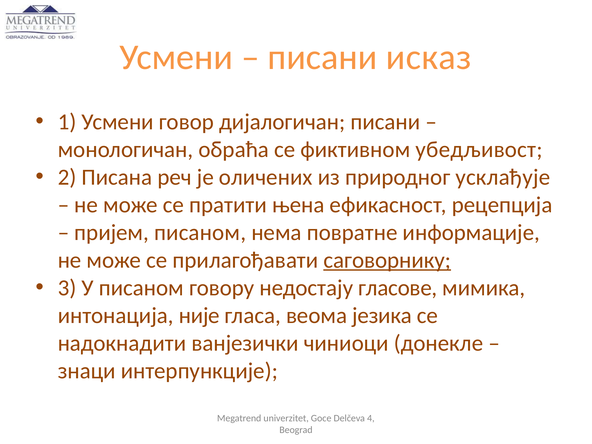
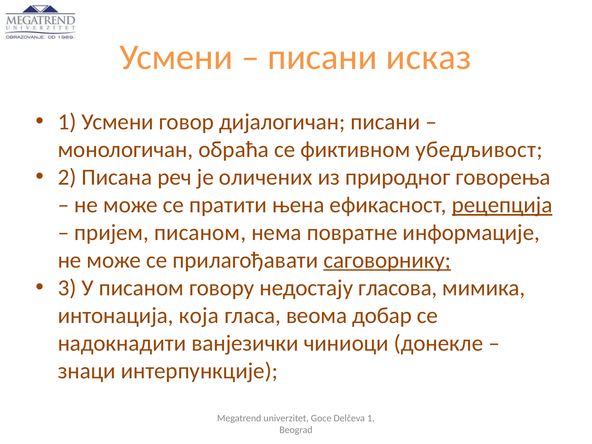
усклађује: усклађује -> говорења (503, 177)
рецепција underline: none -> present (502, 205)
гласове: гласове -> гласова (398, 288)
није: није -> која (199, 315)
језика: језика -> добар (382, 315)
Delčeva 4: 4 -> 1 (371, 418)
